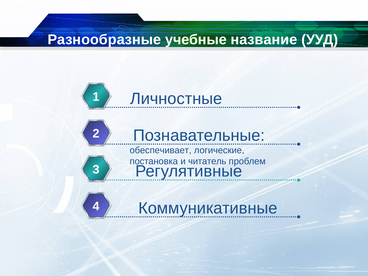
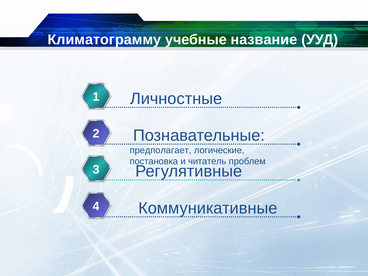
Разнообразные: Разнообразные -> Климатограмму (104, 40)
обеспечивает: обеспечивает -> предполагает (161, 150)
